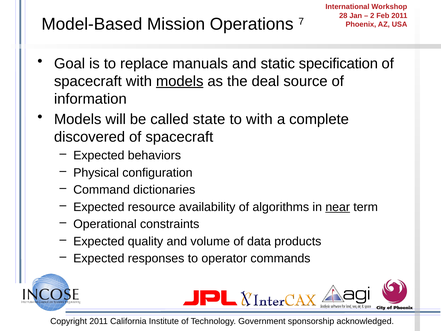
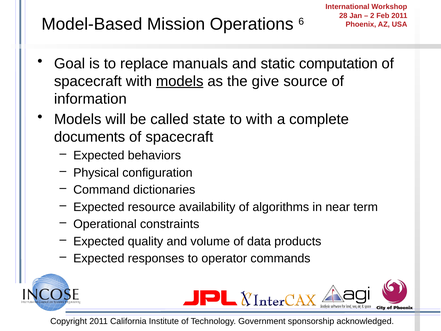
7: 7 -> 6 (301, 21)
specification: specification -> computation (338, 64)
deal: deal -> give (265, 81)
discovered: discovered -> documents (90, 137)
near underline: present -> none (338, 207)
